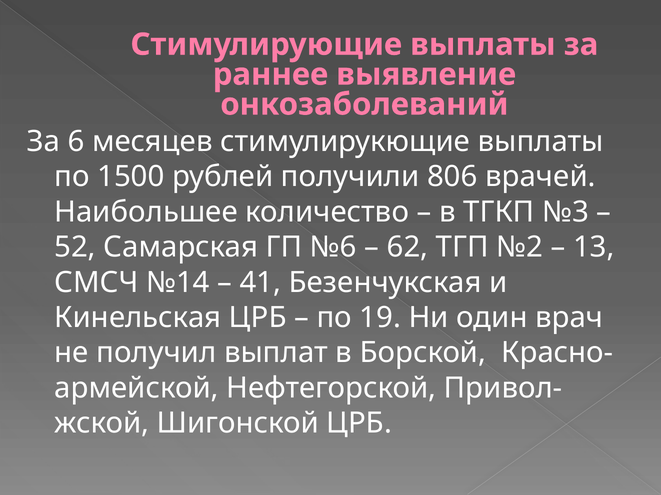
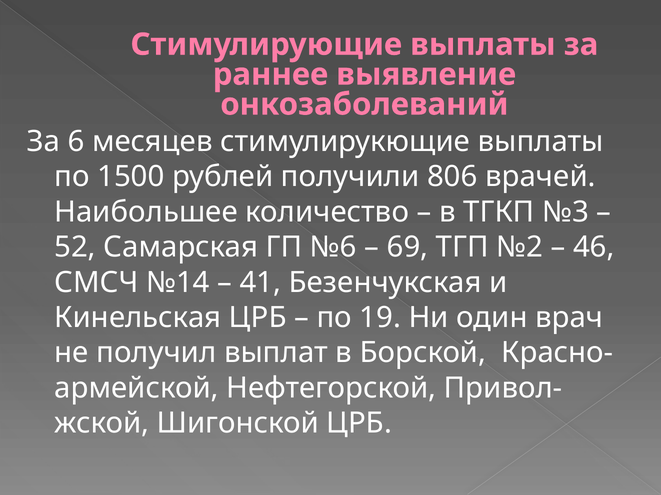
62: 62 -> 69 (408, 247)
13: 13 -> 46 (594, 247)
